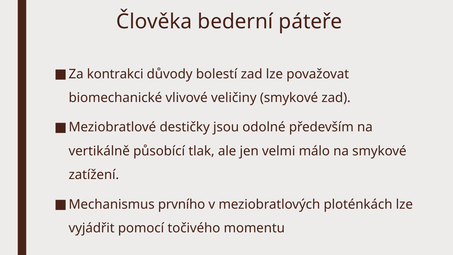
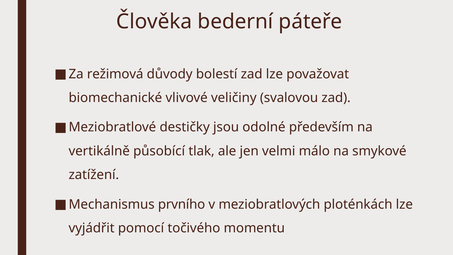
kontrakci: kontrakci -> režimová (115, 74)
veličiny smykové: smykové -> svalovou (289, 98)
